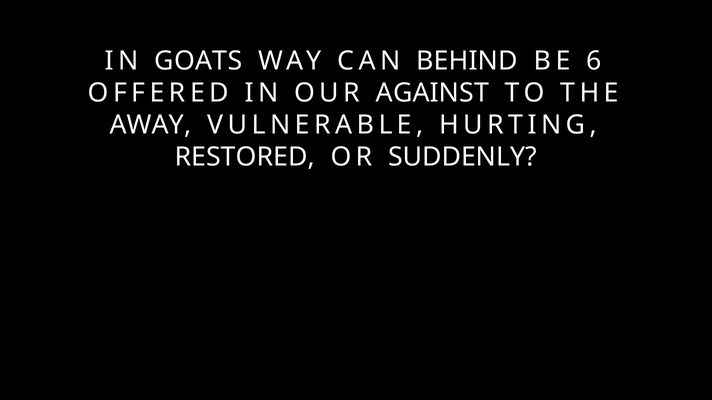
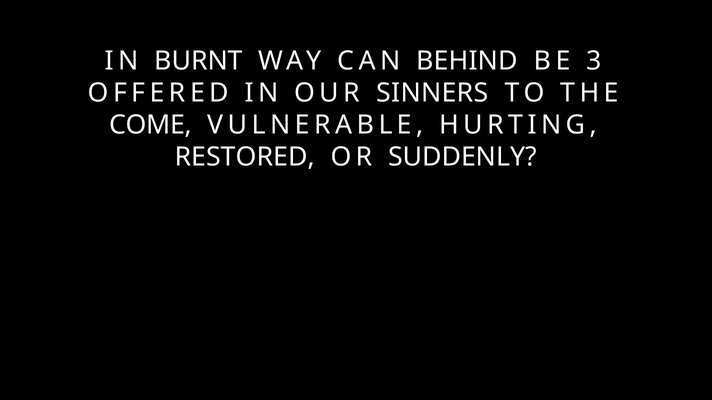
GOATS: GOATS -> BURNT (198, 61)
6: 6 -> 3 (594, 61)
AGAINST: AGAINST -> SINNERS (432, 93)
AWAY: AWAY -> COME (151, 125)
